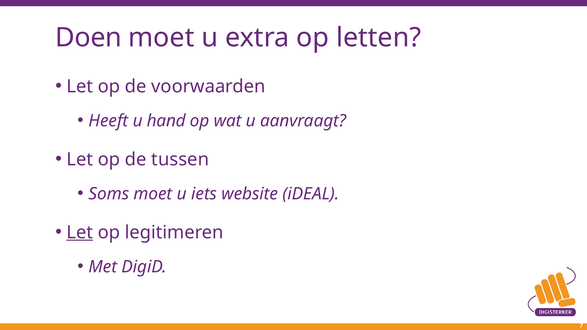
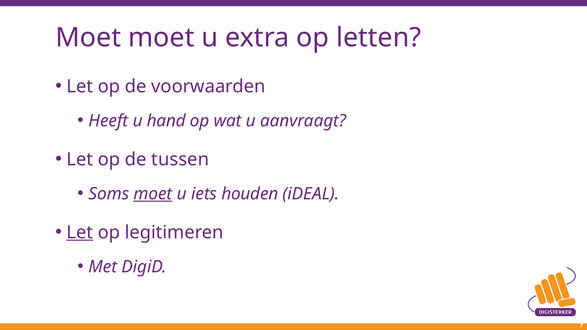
Doen: Doen -> Moet (88, 38)
moet underline: none -> present (153, 194)
website: website -> houden (250, 194)
